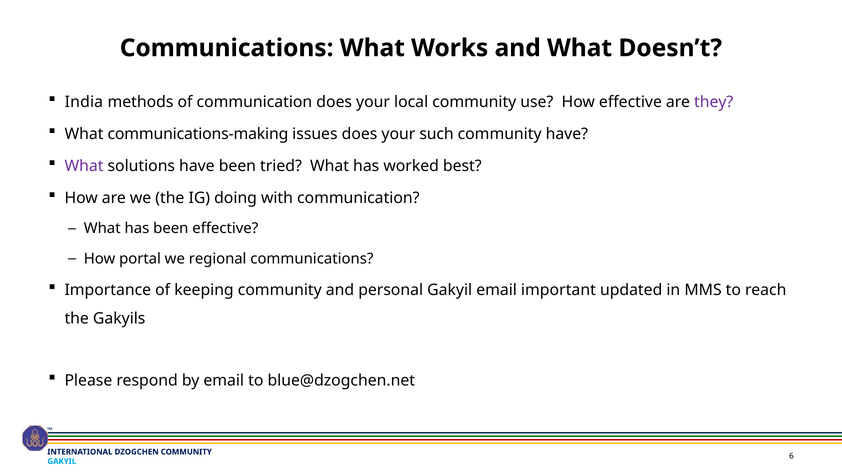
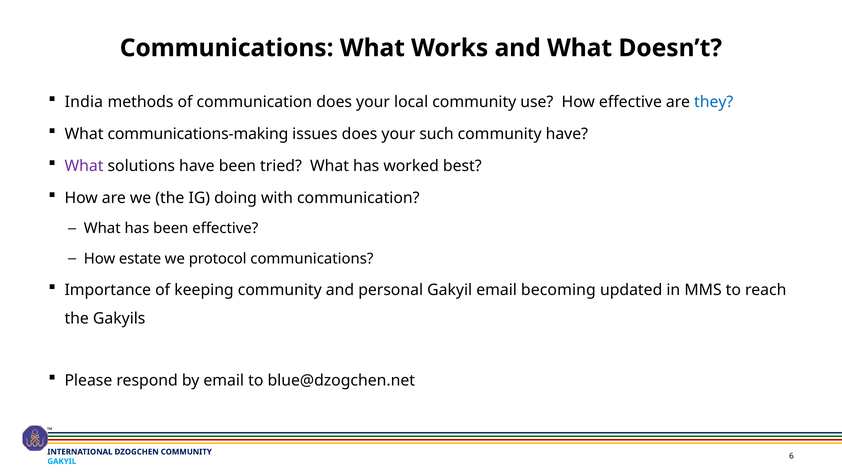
they colour: purple -> blue (714, 102)
portal: portal -> estate (140, 258)
regional: regional -> protocol (218, 258)
important: important -> becoming (558, 290)
